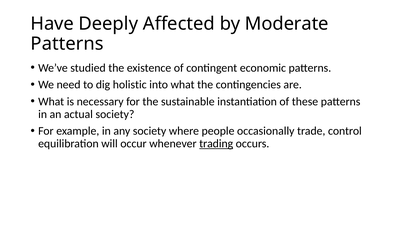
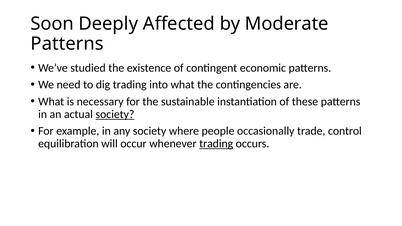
Have: Have -> Soon (52, 24)
dig holistic: holistic -> trading (130, 85)
society underline: none -> present (115, 114)
